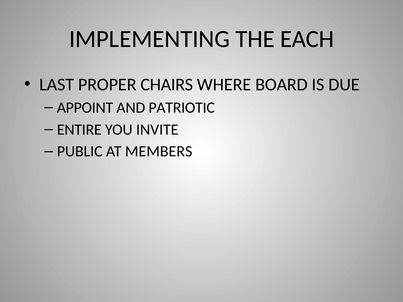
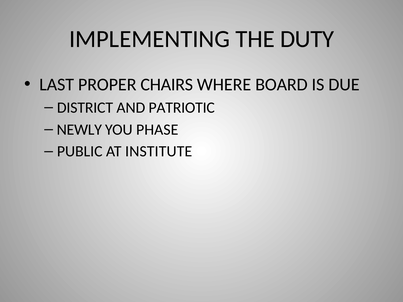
EACH: EACH -> DUTY (307, 39)
APPOINT: APPOINT -> DISTRICT (85, 108)
ENTIRE: ENTIRE -> NEWLY (79, 130)
INVITE: INVITE -> PHASE (157, 130)
MEMBERS: MEMBERS -> INSTITUTE (159, 152)
